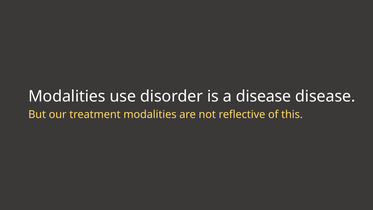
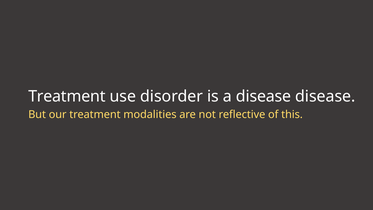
Modalities: Modalities -> Treatment (67, 96)
